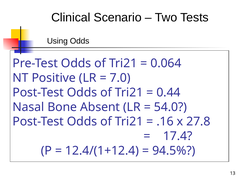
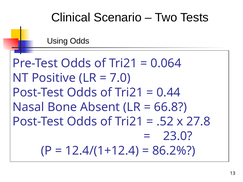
54.0: 54.0 -> 66.8 (170, 107)
.16: .16 -> .52 (165, 122)
17.4: 17.4 -> 23.0 (178, 136)
94.5%: 94.5% -> 86.2% (174, 151)
